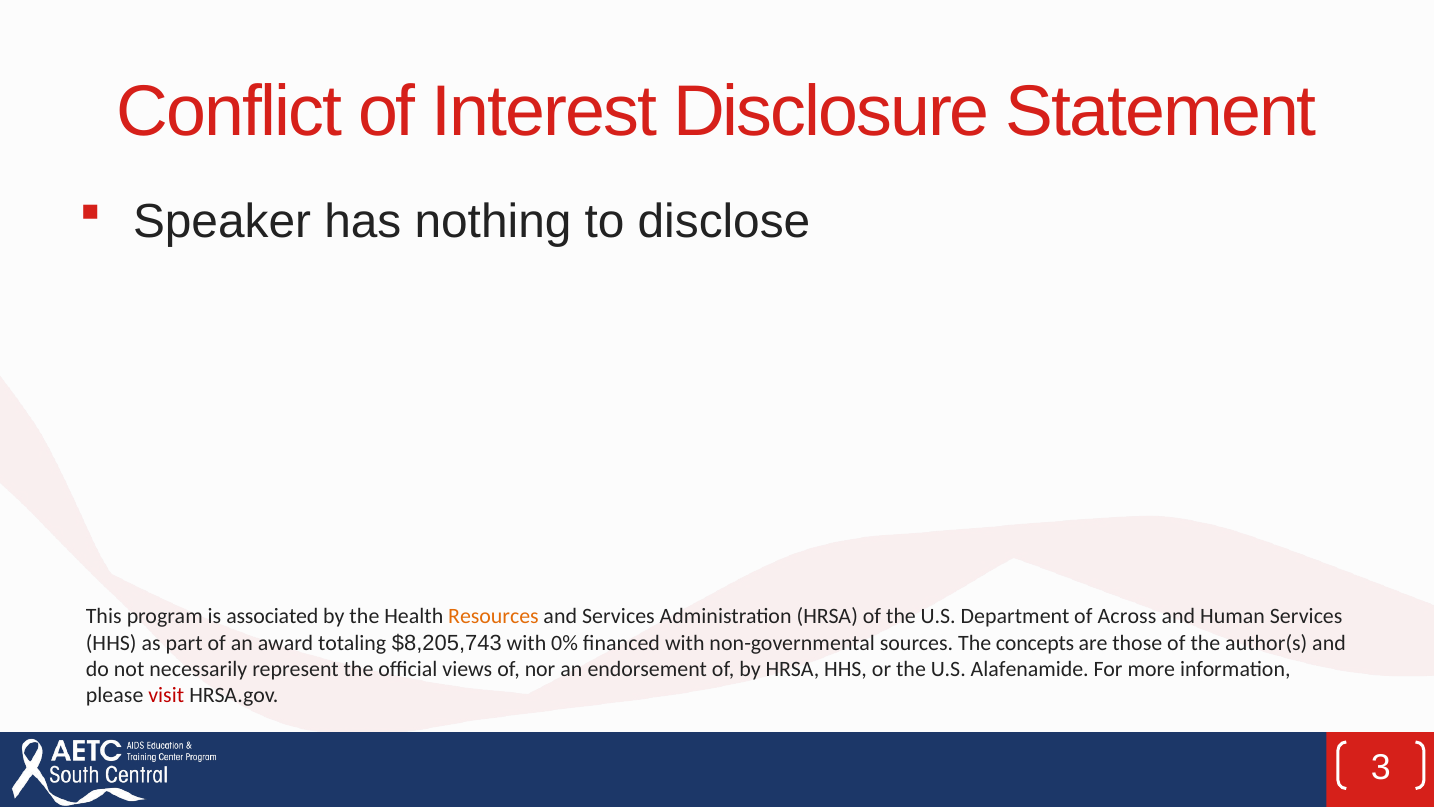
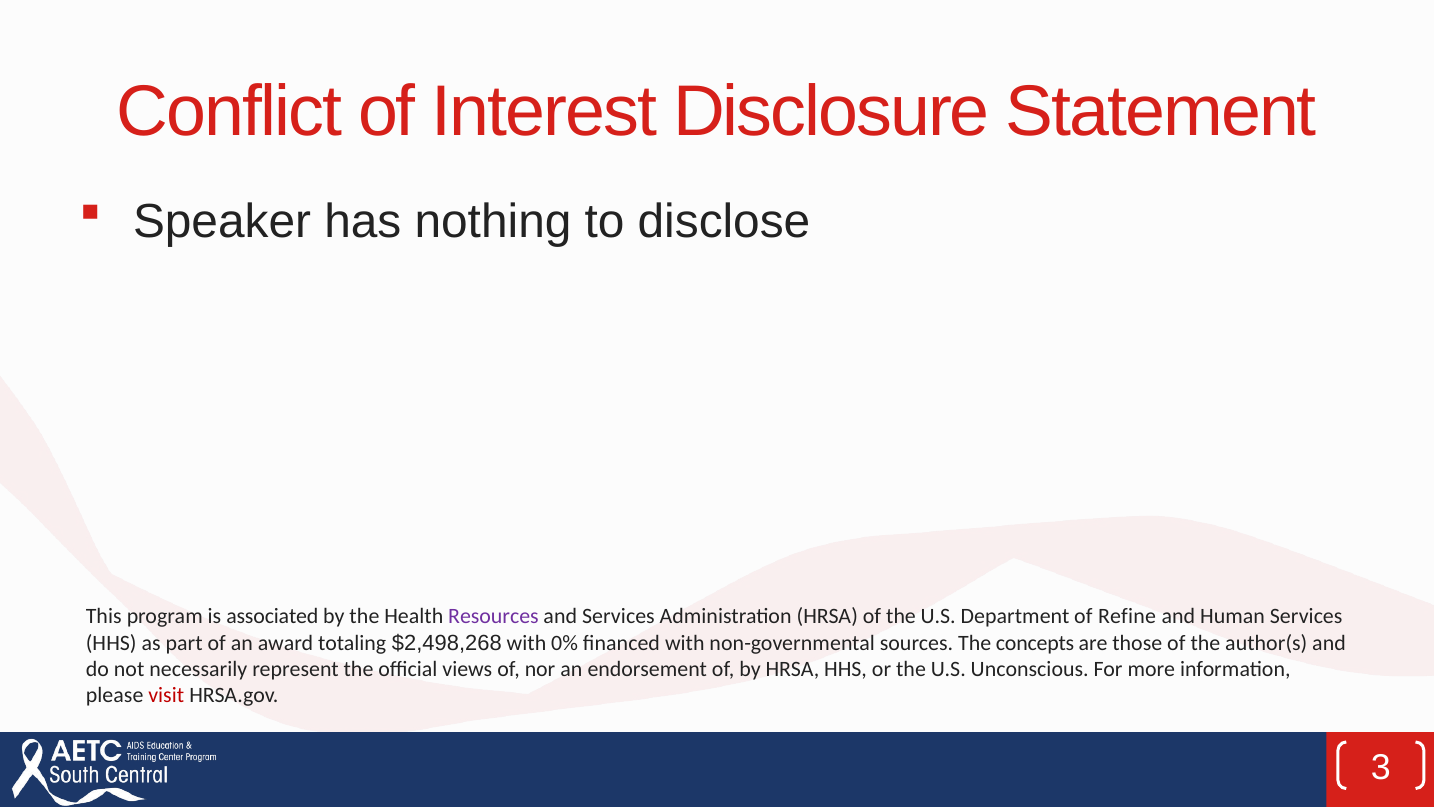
Resources colour: orange -> purple (493, 616)
Across: Across -> Refine (1127, 616)
$8,205,743: $8,205,743 -> $2,498,268 (447, 643)
Alafenamide: Alafenamide -> Unconscious (1030, 669)
